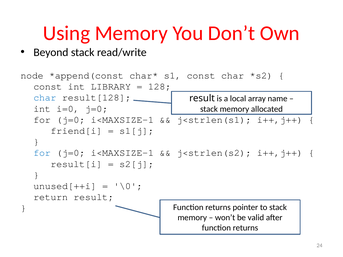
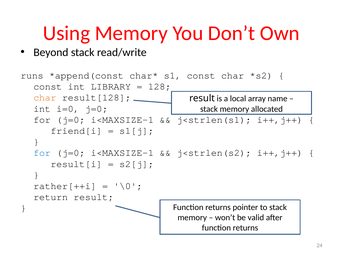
node: node -> runs (32, 76)
char colour: blue -> orange (45, 98)
unused[++i: unused[++i -> rather[++i (65, 186)
